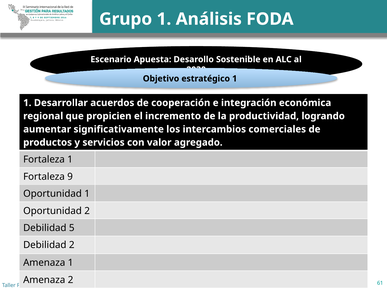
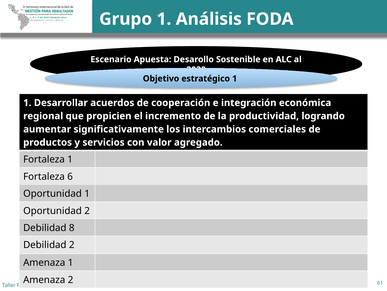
9: 9 -> 6 (70, 176)
5: 5 -> 8 (72, 227)
